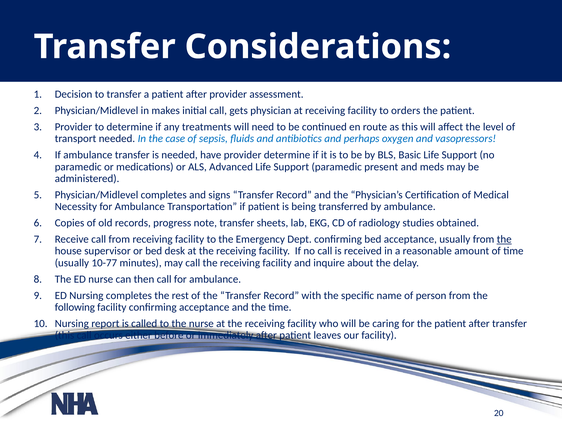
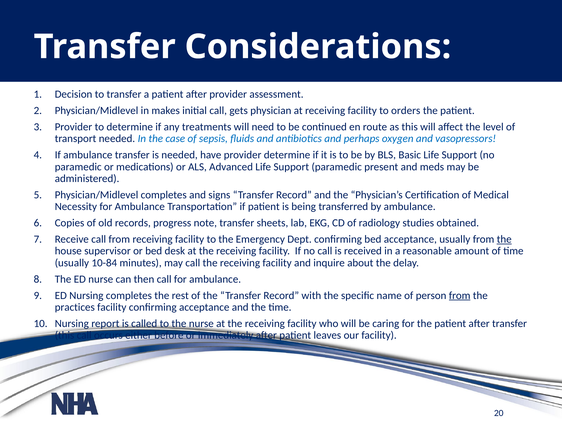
10-77: 10-77 -> 10-84 (104, 263)
from underline: none -> present (460, 296)
following: following -> practices (75, 308)
